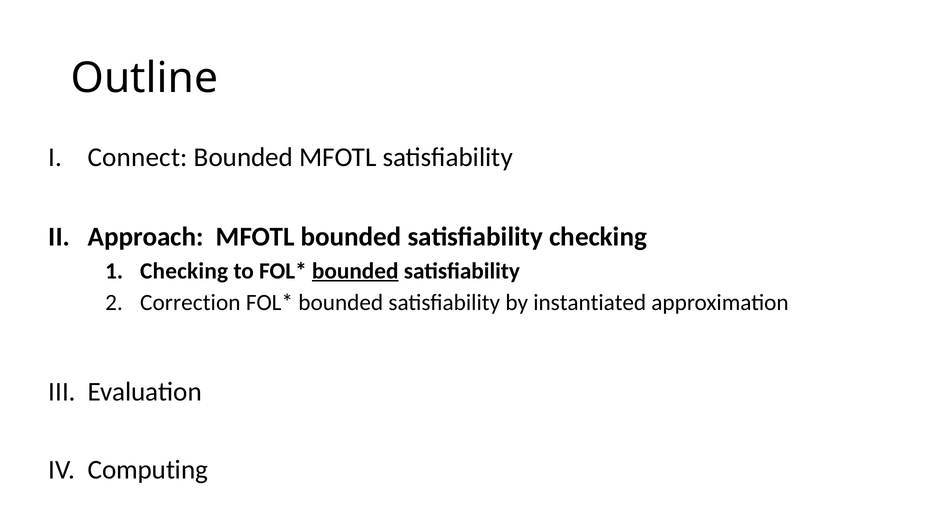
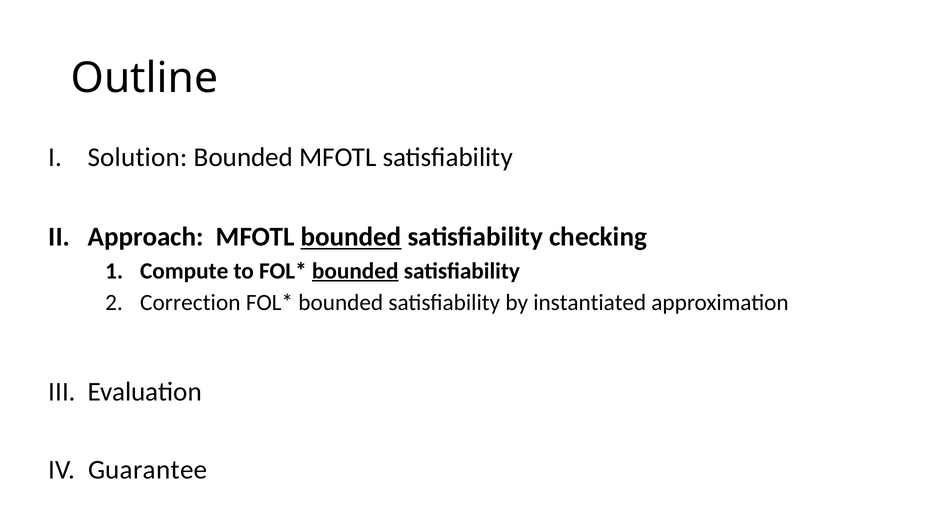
Connect: Connect -> Solution (138, 157)
bounded underline: none -> present (351, 237)
Checking: Checking -> Compute (184, 271)
Computing: Computing -> Guarantee (148, 470)
